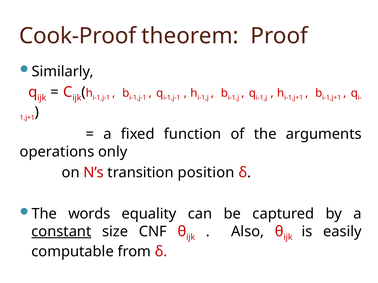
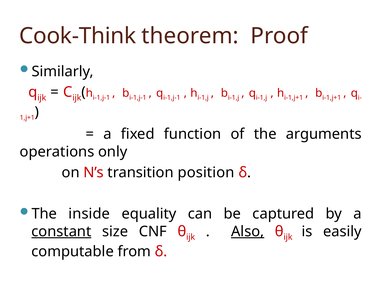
Cook-Proof: Cook-Proof -> Cook-Think (78, 36)
words: words -> inside (89, 214)
Also underline: none -> present (248, 232)
